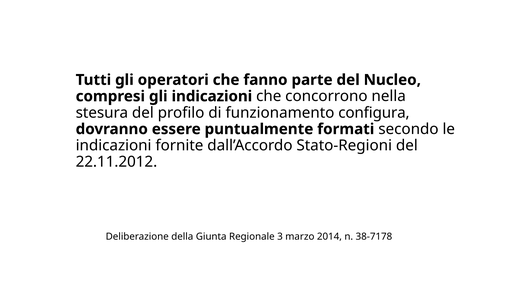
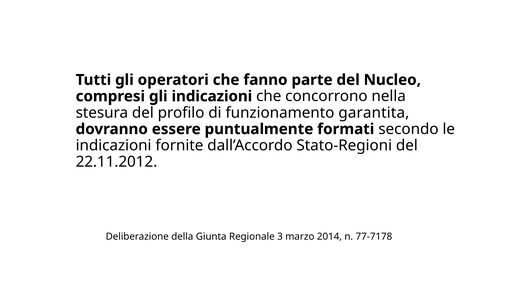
configura: configura -> garantita (374, 113)
38-7178: 38-7178 -> 77-7178 (374, 237)
